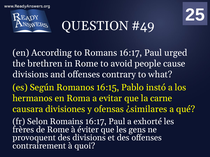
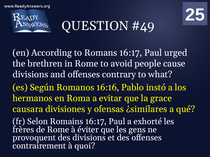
16:15: 16:15 -> 16:16 (108, 88)
carne: carne -> grace (161, 99)
